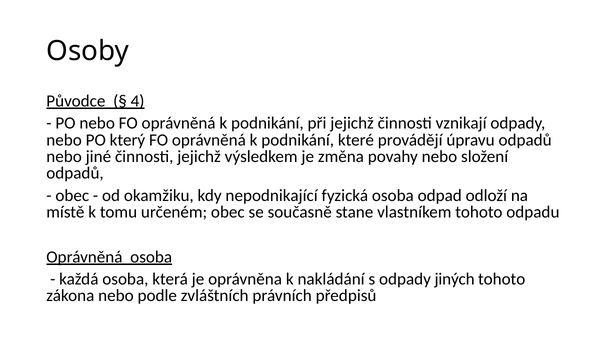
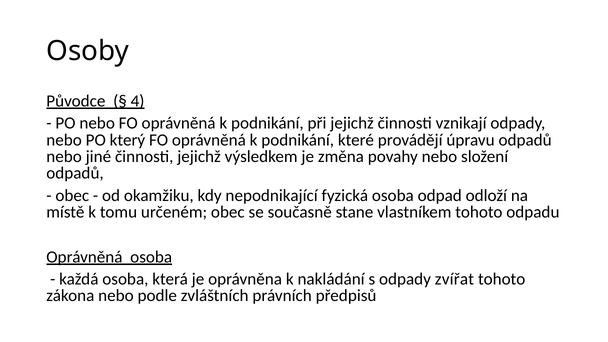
jiných: jiných -> zvířat (454, 279)
